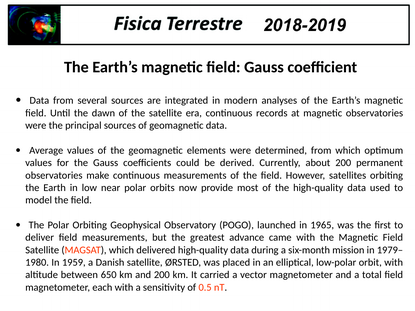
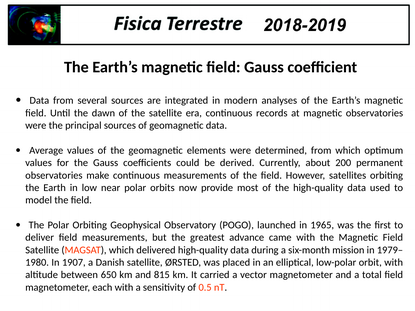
1959: 1959 -> 1907 (74, 263)
and 200: 200 -> 815 (162, 275)
